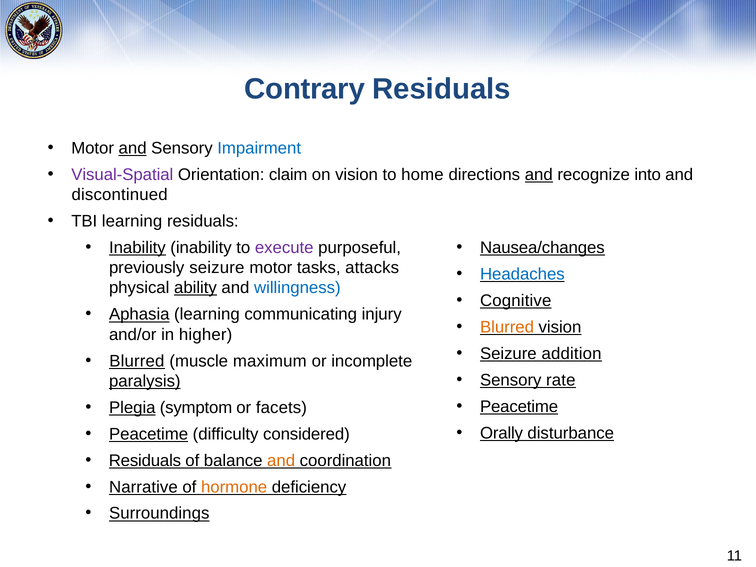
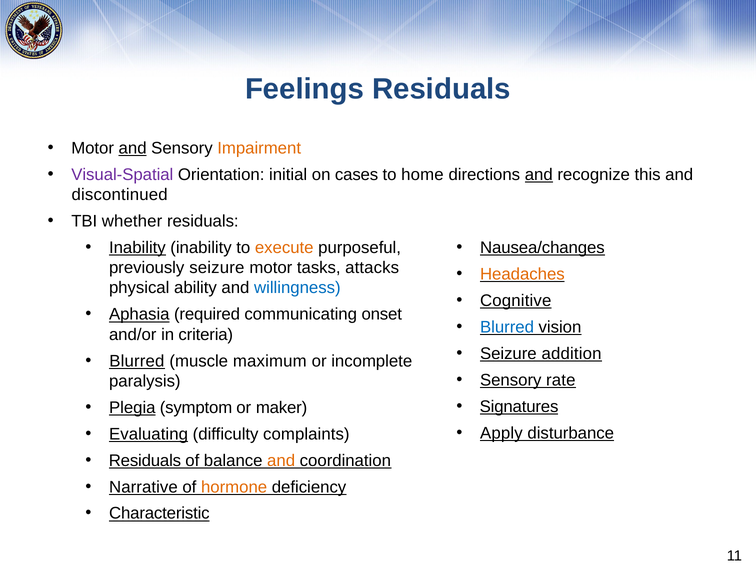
Contrary: Contrary -> Feelings (305, 89)
Impairment colour: blue -> orange (259, 148)
claim: claim -> initial (288, 175)
on vision: vision -> cases (357, 175)
into: into -> this (648, 175)
TBI learning: learning -> whether (132, 221)
execute colour: purple -> orange (284, 248)
Headaches colour: blue -> orange (522, 274)
ability underline: present -> none (195, 288)
Aphasia learning: learning -> required (207, 314)
injury: injury -> onset (382, 314)
Blurred colour: orange -> blue (507, 327)
higher: higher -> criteria (206, 335)
paralysis underline: present -> none (145, 381)
Peacetime: Peacetime -> Signatures (519, 407)
facets: facets -> maker (282, 408)
Orally: Orally -> Apply (501, 433)
Peacetime: Peacetime -> Evaluating (149, 434)
considered: considered -> complaints (306, 434)
Surroundings: Surroundings -> Characteristic (159, 513)
